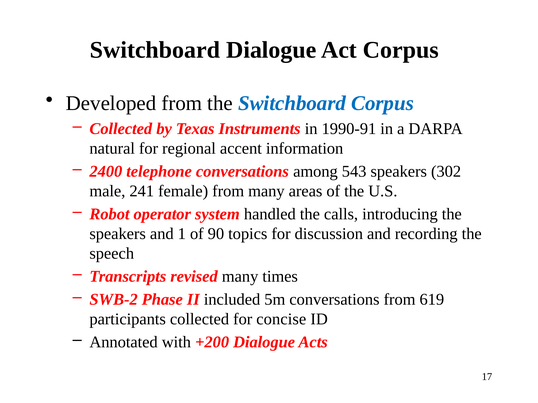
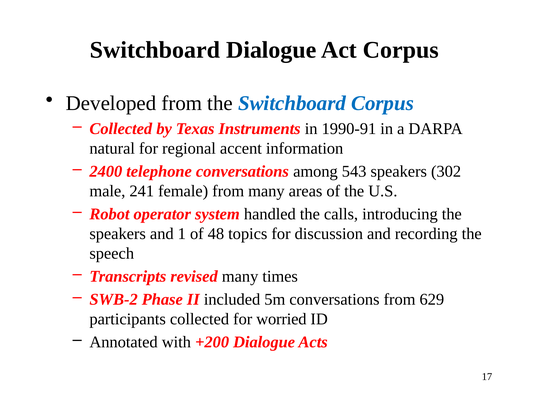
90: 90 -> 48 (216, 234)
619: 619 -> 629 (432, 300)
concise: concise -> worried (281, 319)
